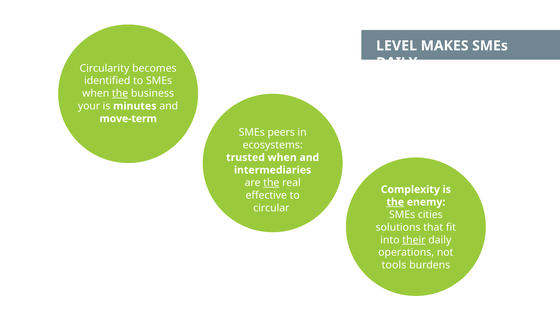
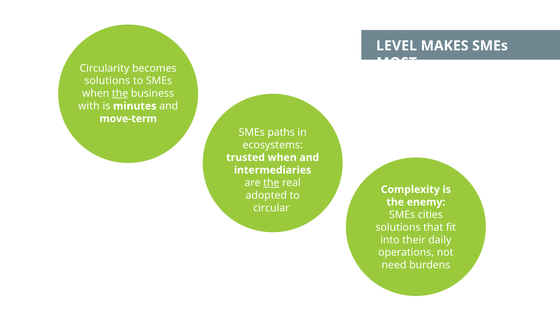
DAILY: DAILY -> MOST (397, 63)
identified: identified -> solutions (107, 81)
your: your -> with (89, 106)
peers: peers -> paths (281, 132)
effective: effective -> adopted (266, 195)
the underline: present -> none (395, 202)
their underline: present -> none (414, 240)
tools: tools -> need (394, 265)
